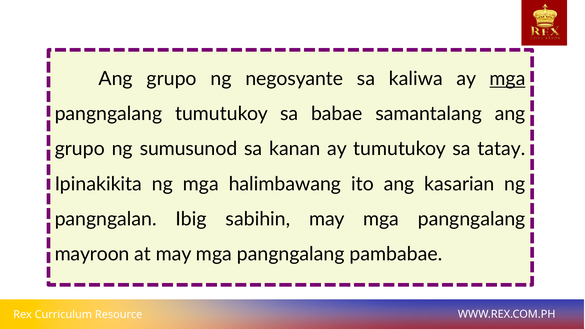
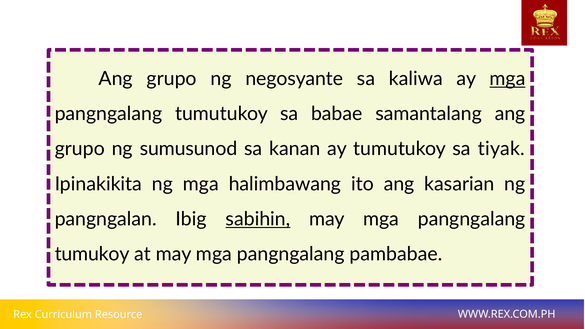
tatay: tatay -> tiyak (501, 149)
sabihin underline: none -> present (258, 219)
mayroon: mayroon -> tumukoy (92, 254)
